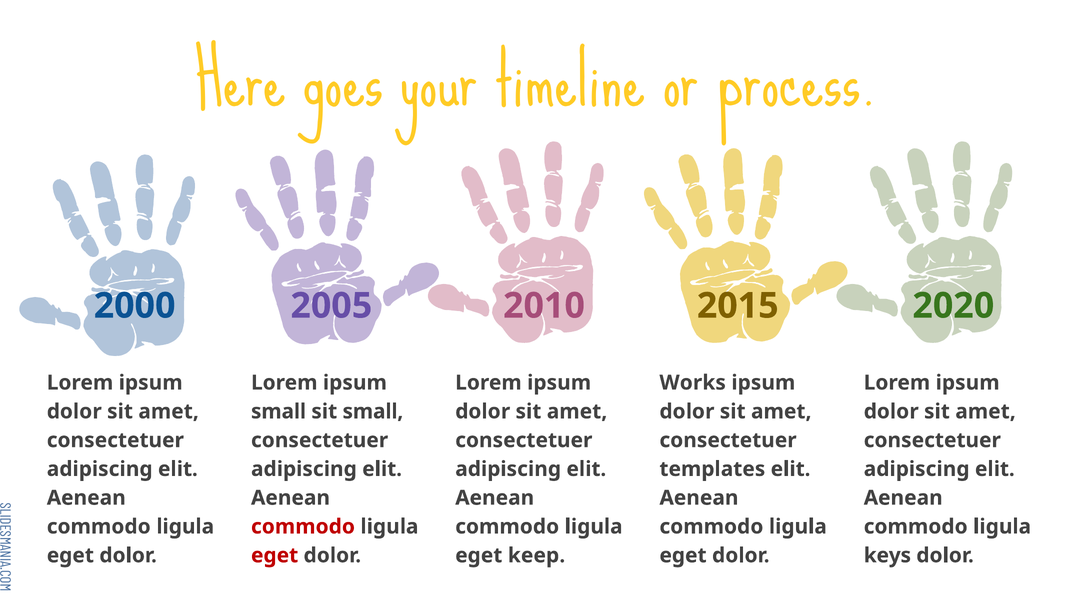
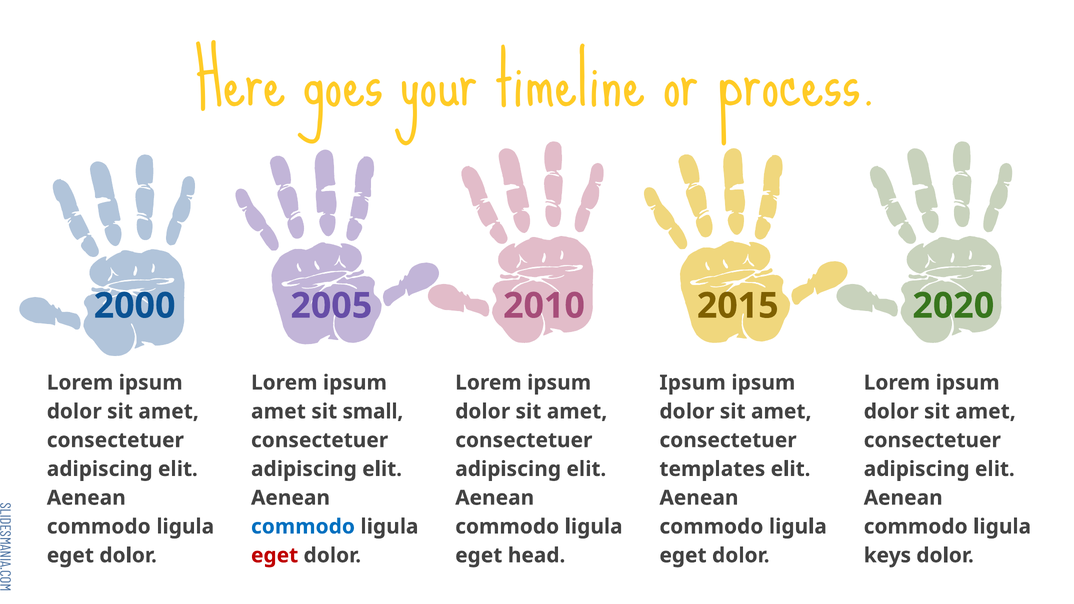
Works: Works -> Ipsum (693, 383)
small: small -> amet (278, 412)
commodo colour: red -> blue (303, 527)
keep: keep -> head (537, 556)
